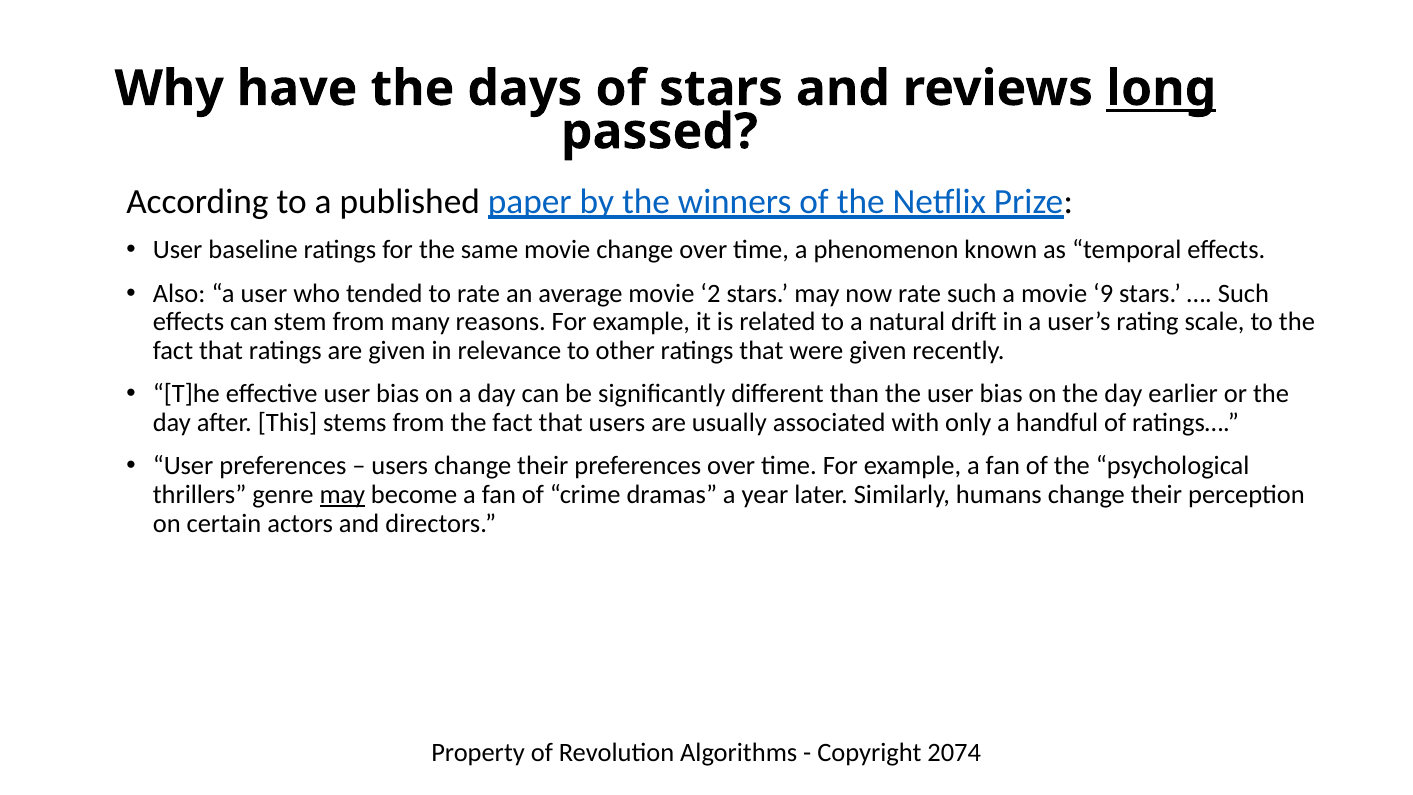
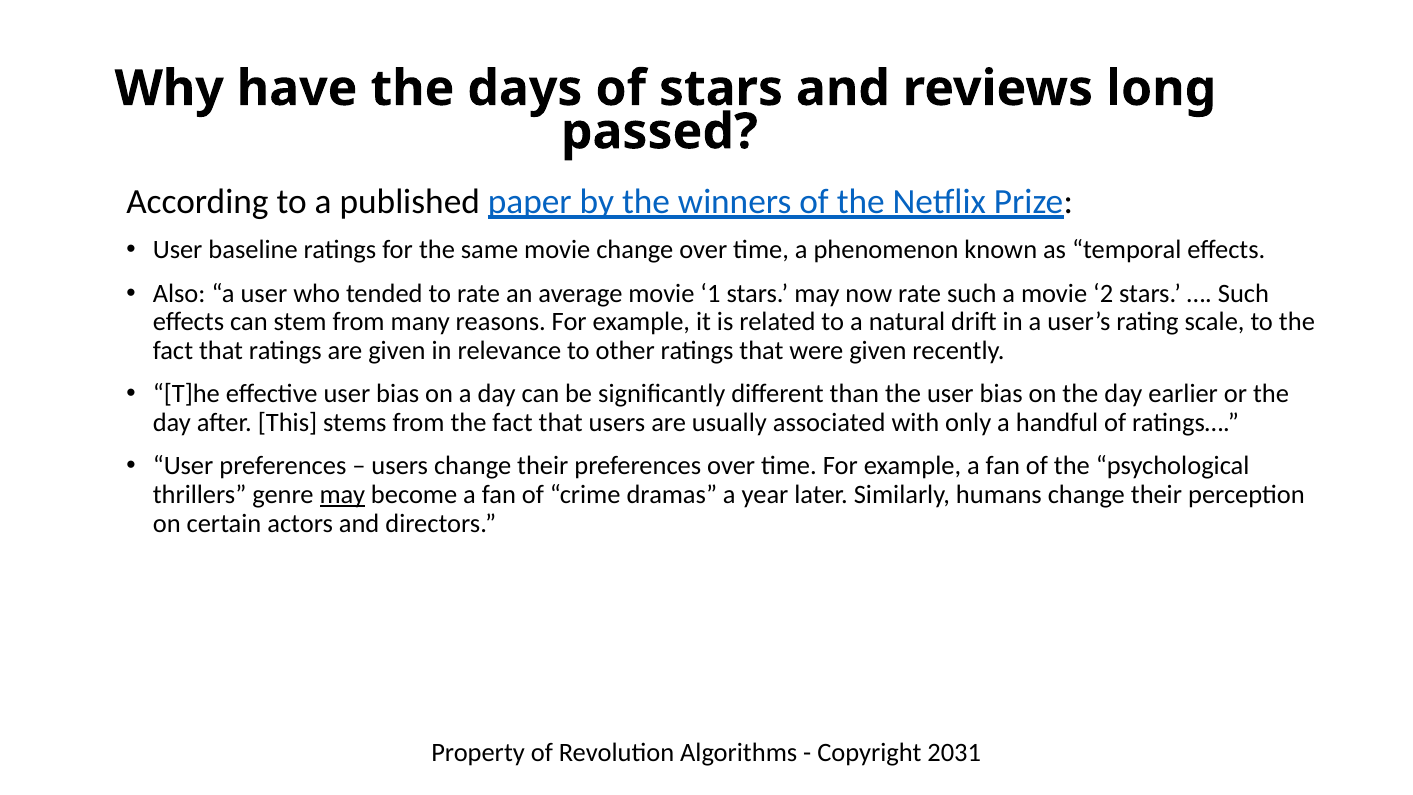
long underline: present -> none (1161, 89)
2: 2 -> 1 (710, 294)
9: 9 -> 2 (1103, 294)
2074: 2074 -> 2031 (954, 753)
